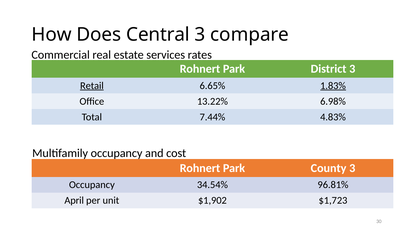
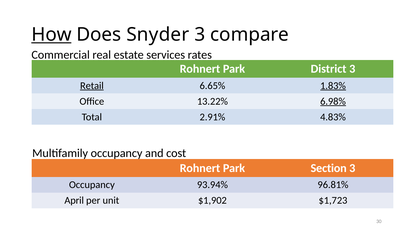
How underline: none -> present (52, 35)
Central: Central -> Snyder (158, 35)
6.98% underline: none -> present (333, 102)
7.44%: 7.44% -> 2.91% (212, 117)
County: County -> Section (329, 168)
34.54%: 34.54% -> 93.94% (212, 185)
